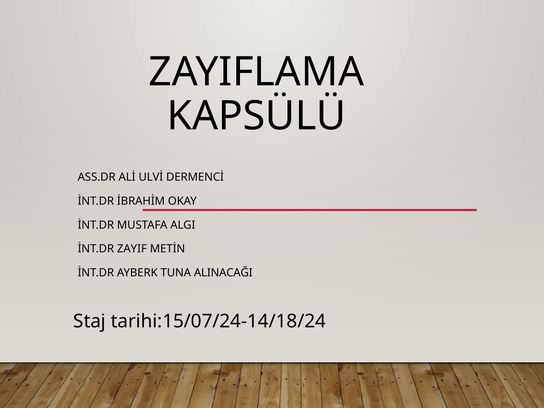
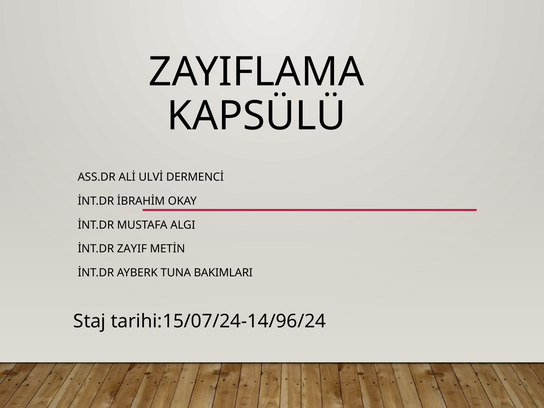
ALINACAĞI: ALINACAĞI -> BAKIMLARI (223, 273)
tarihi:15/07/24-14/18/24: tarihi:15/07/24-14/18/24 -> tarihi:15/07/24-14/96/24 (218, 321)
